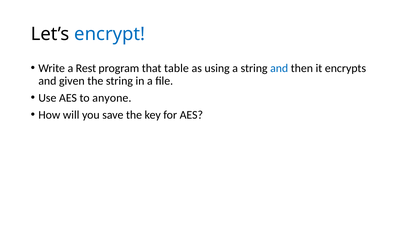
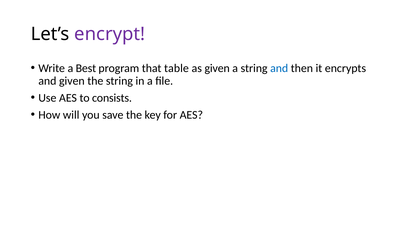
encrypt colour: blue -> purple (110, 34)
Rest: Rest -> Best (86, 68)
as using: using -> given (217, 68)
anyone: anyone -> consists (112, 98)
